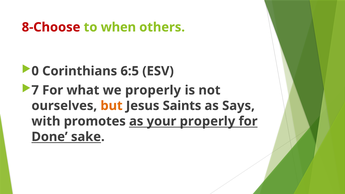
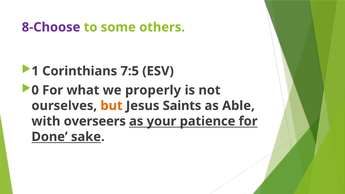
8-Choose colour: red -> purple (51, 27)
when: when -> some (118, 27)
0: 0 -> 1 (35, 71)
6:5: 6:5 -> 7:5 (130, 71)
7: 7 -> 0 (35, 90)
Says: Says -> Able (238, 106)
promotes: promotes -> overseers (95, 121)
your properly: properly -> patience (208, 121)
